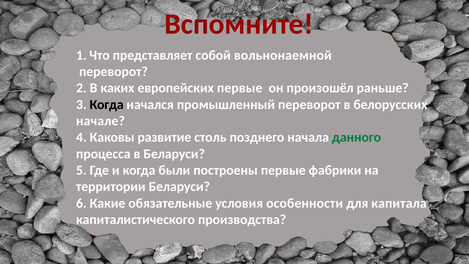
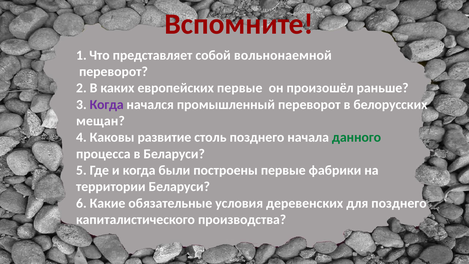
Когда colour: black -> purple (107, 104)
начале: начале -> мещан (100, 121)
особенности: особенности -> деревенских (305, 203)
для капитала: капитала -> позднего (399, 203)
